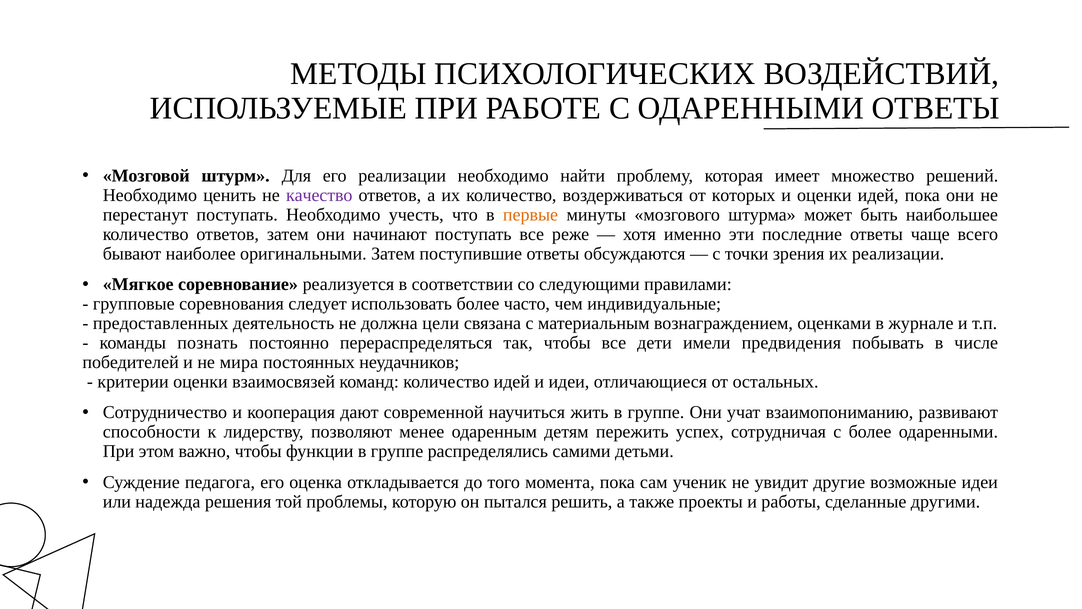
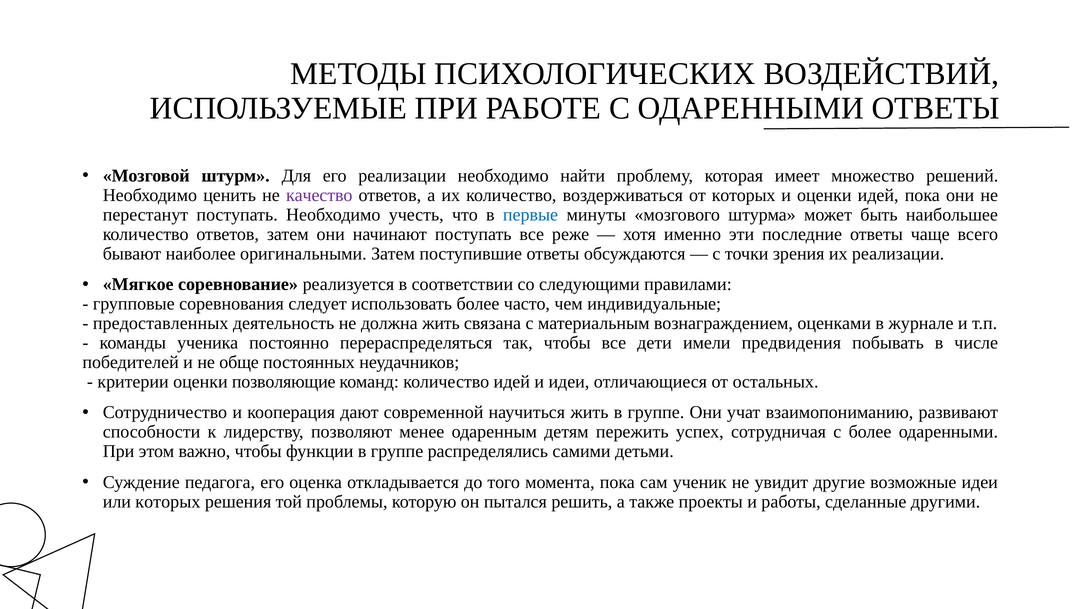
первые colour: orange -> blue (531, 215)
должна цели: цели -> жить (441, 323)
познать: познать -> ученика (208, 343)
мира: мира -> обще (239, 362)
взаимосвязей: взаимосвязей -> позволяющие (284, 382)
или надежда: надежда -> которых (168, 501)
